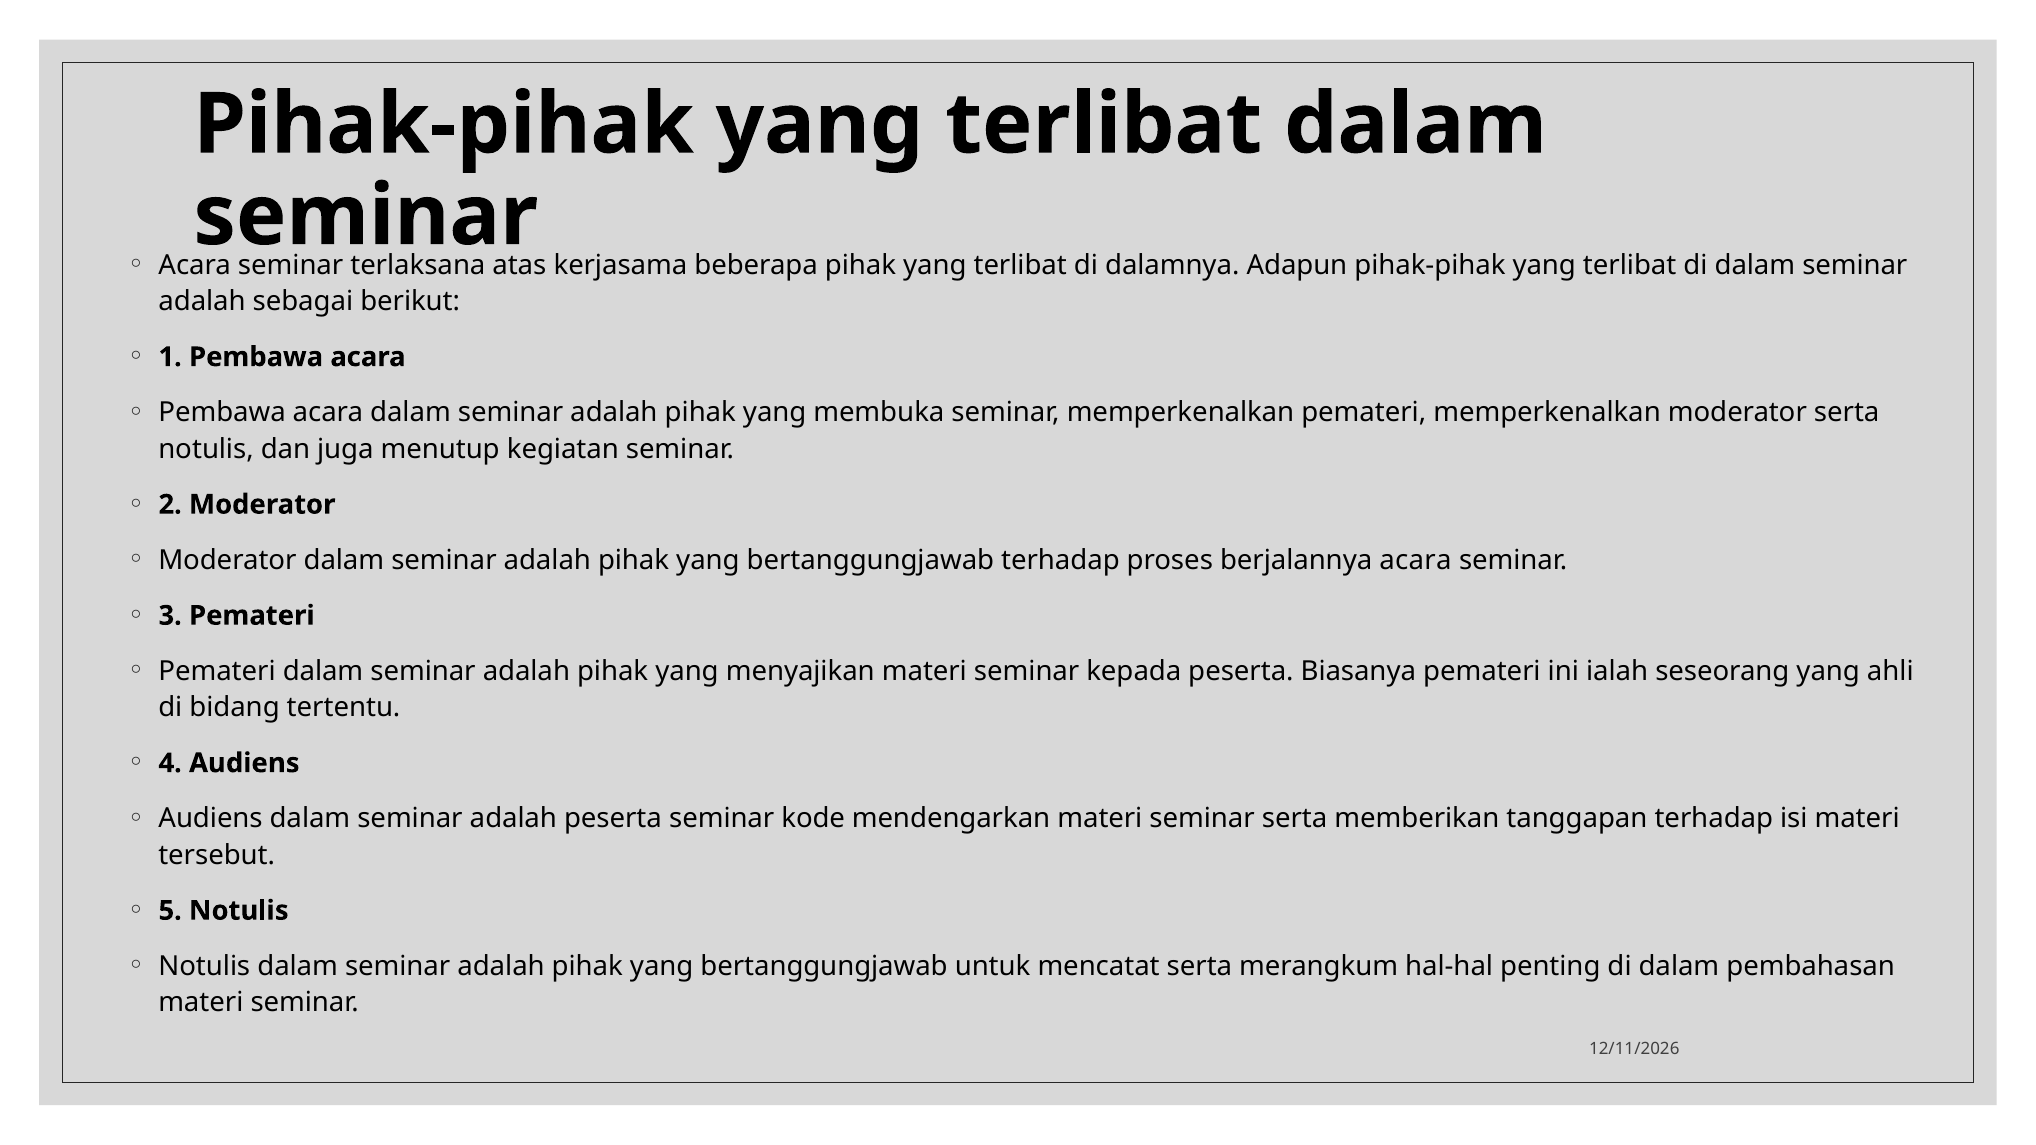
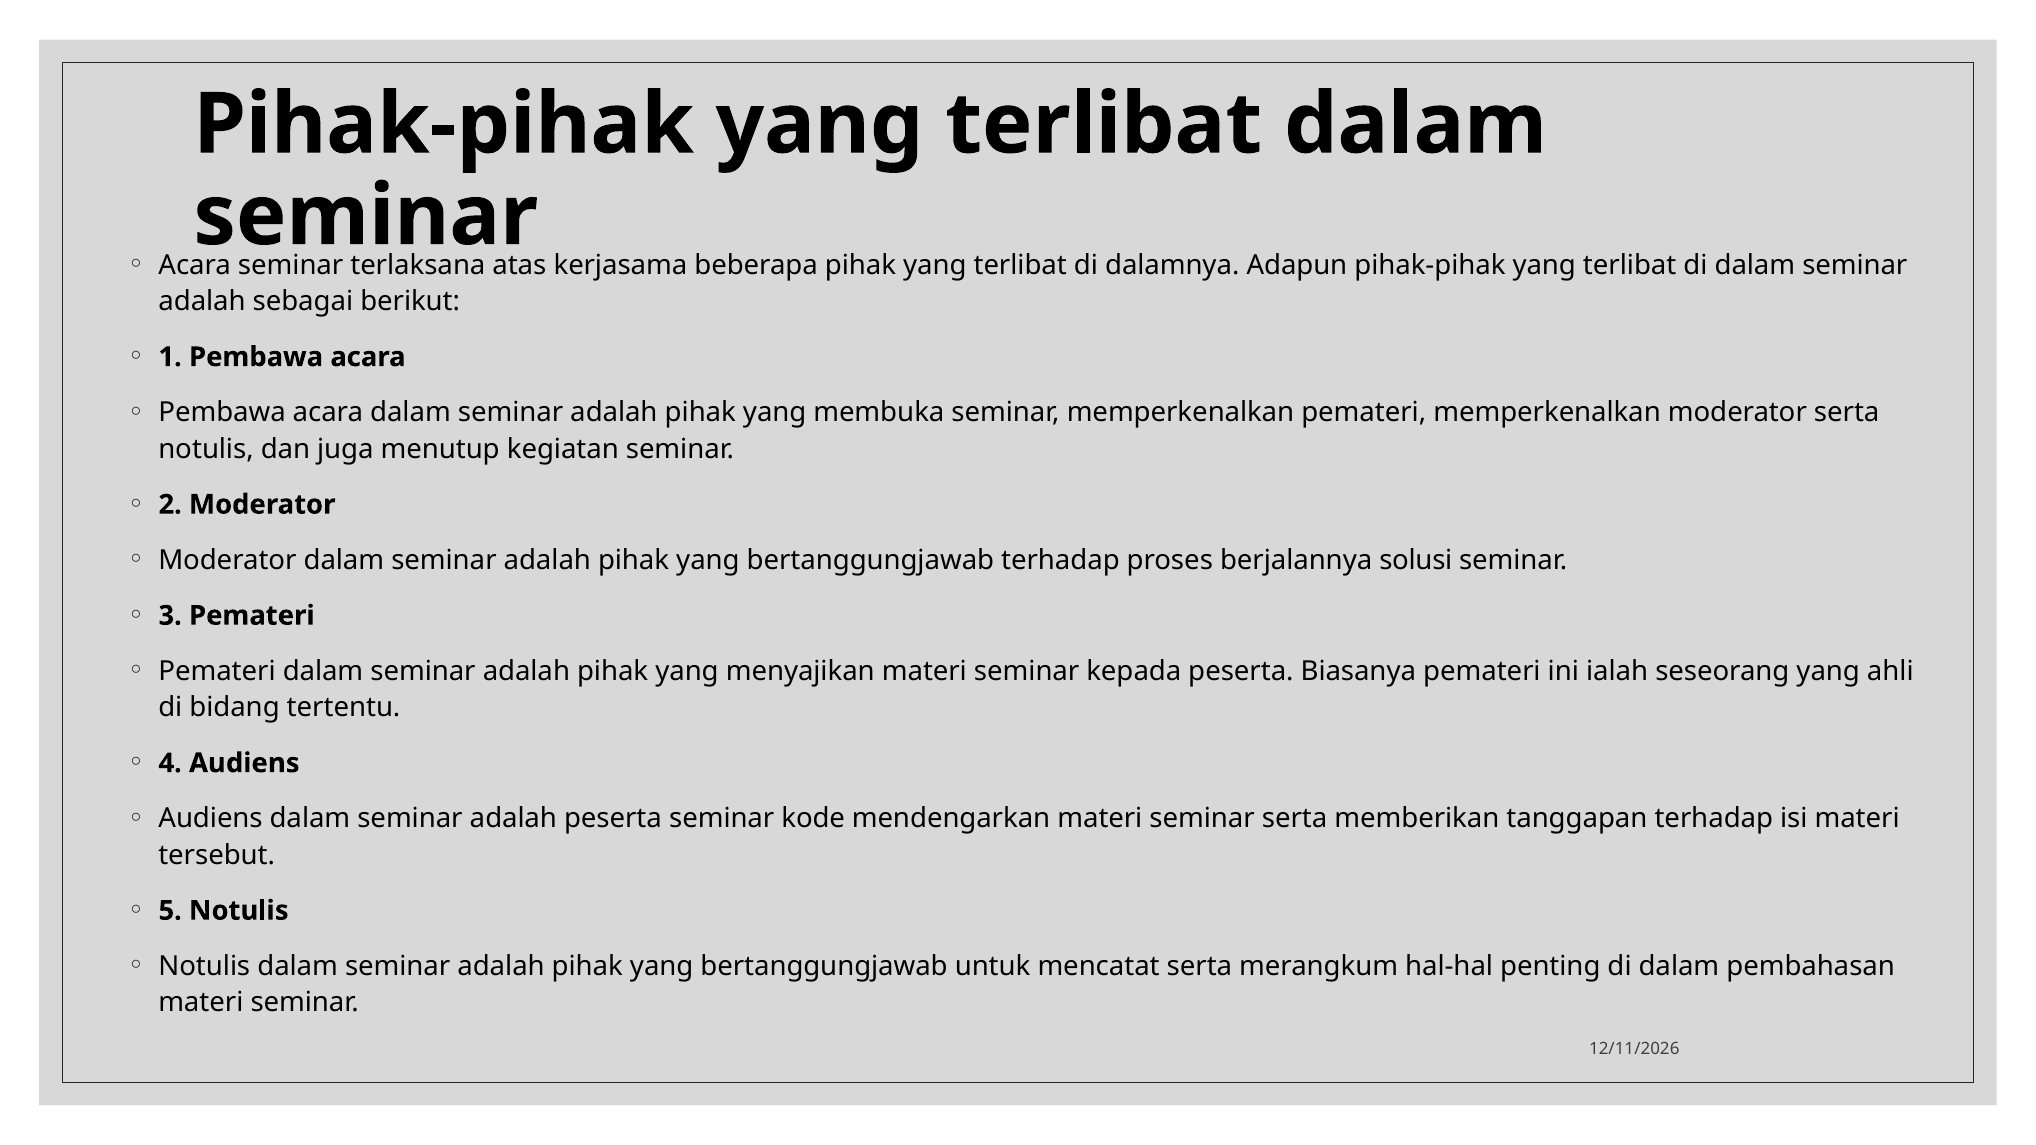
berjalannya acara: acara -> solusi (1416, 560)
